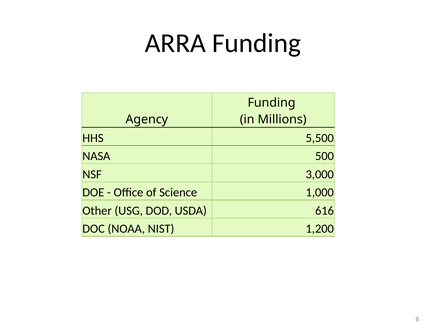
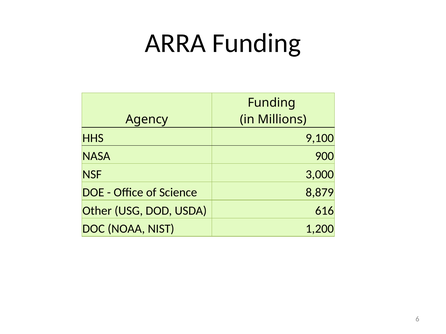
5,500: 5,500 -> 9,100 (320, 138)
500: 500 -> 900 (325, 156)
1,000: 1,000 -> 8,879 (320, 193)
